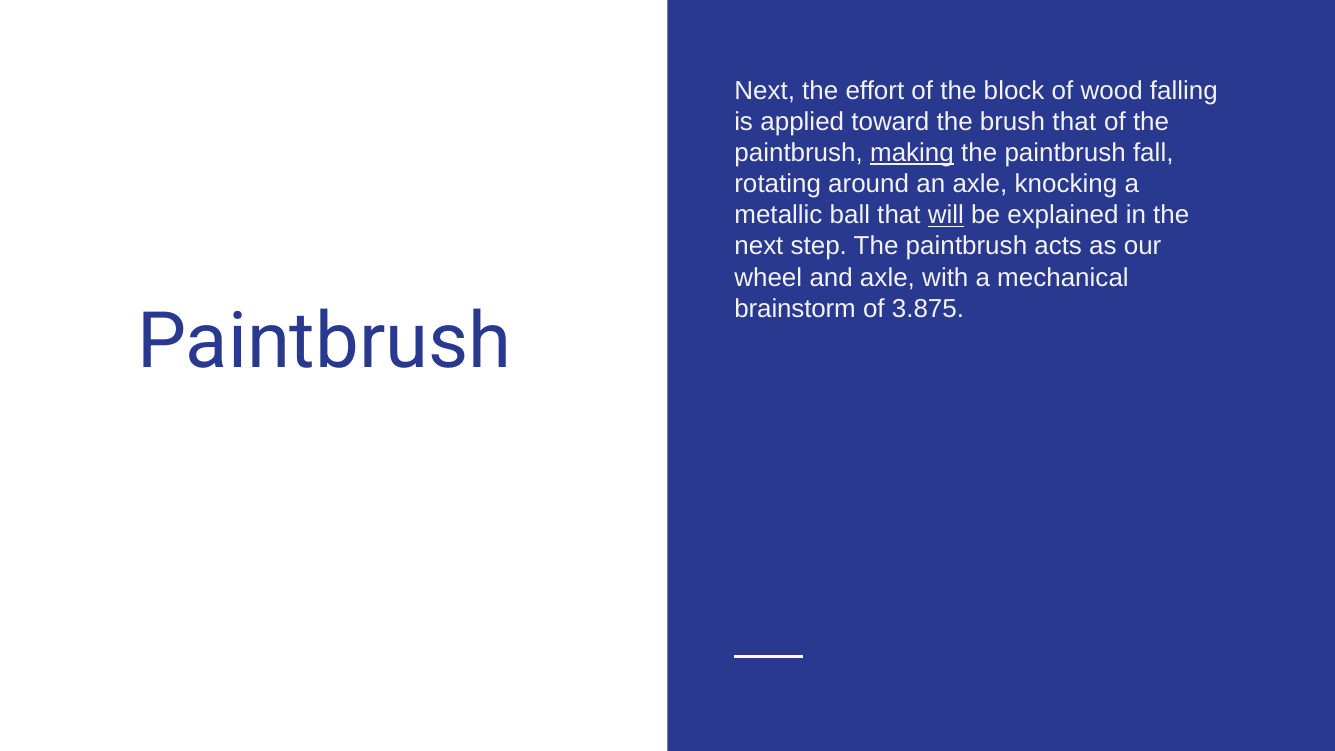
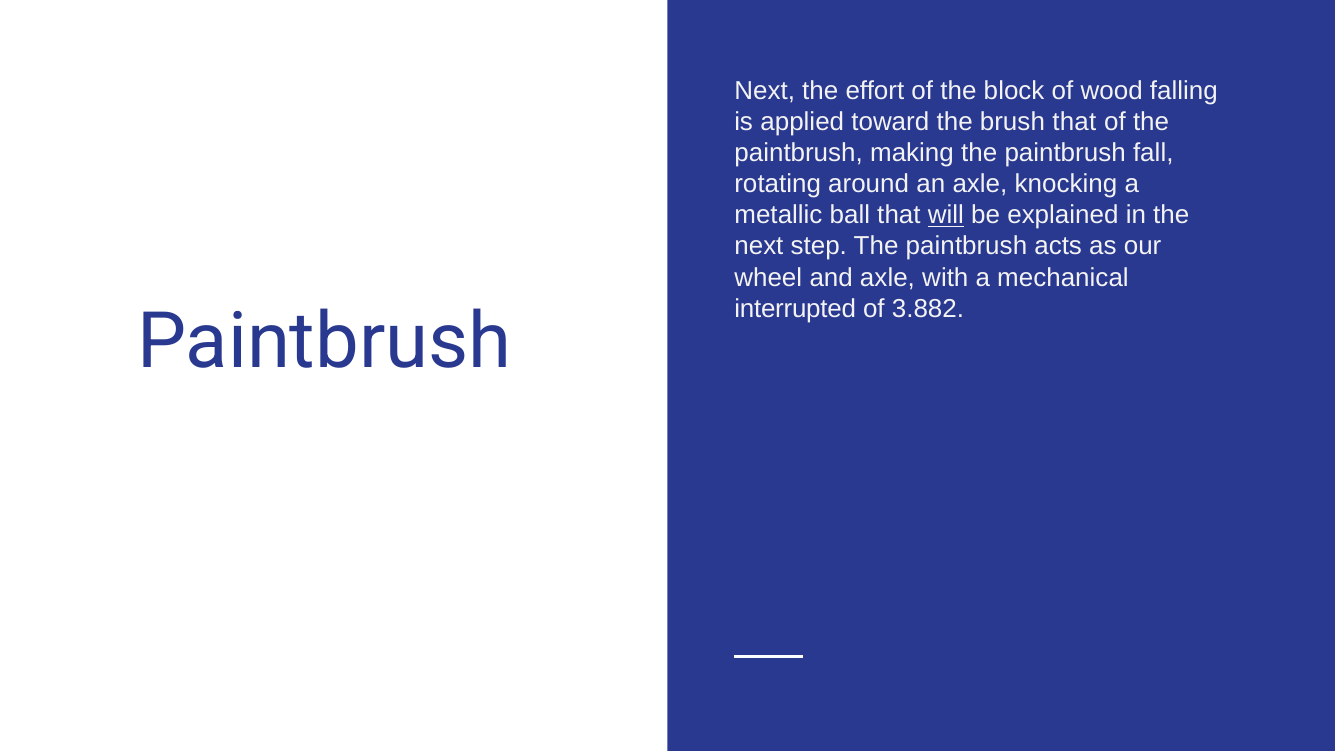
making underline: present -> none (912, 153)
brainstorm: brainstorm -> interrupted (795, 309)
3.875: 3.875 -> 3.882 (928, 309)
